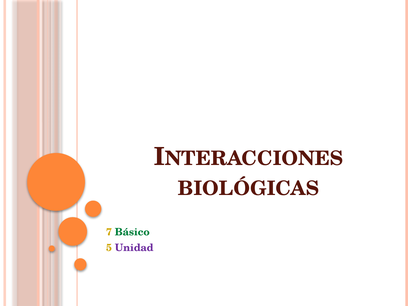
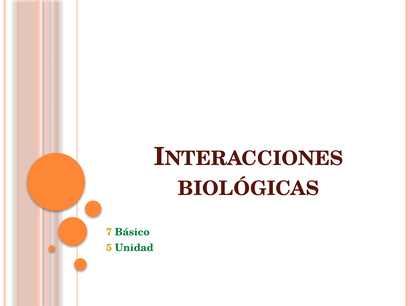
Unidad colour: purple -> green (134, 248)
